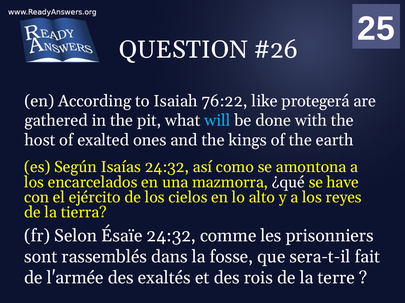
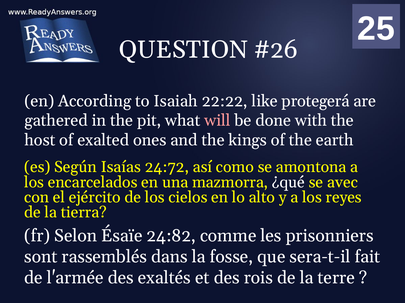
76:22: 76:22 -> 22:22 (225, 101)
will colour: light blue -> pink (217, 121)
Isaías 24:32: 24:32 -> 24:72 (167, 167)
have: have -> avec (343, 183)
Ésaïe 24:32: 24:32 -> 24:82 (171, 236)
